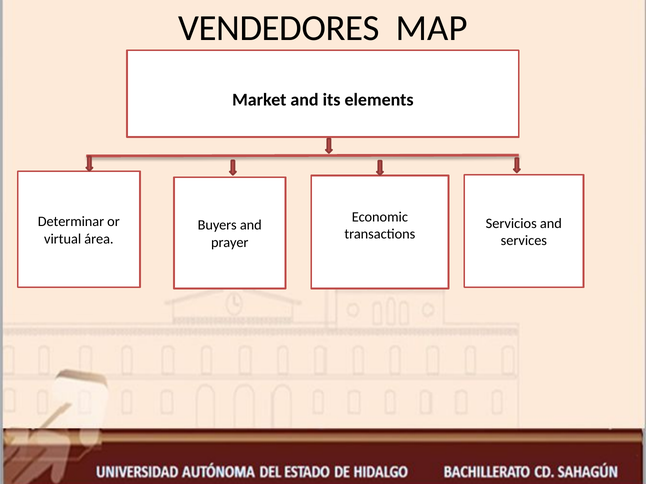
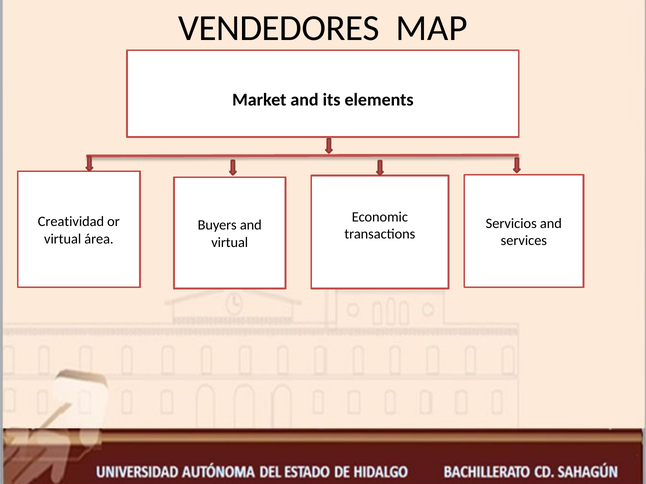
Determinar: Determinar -> Creatividad (71, 222)
prayer: prayer -> virtual (230, 243)
